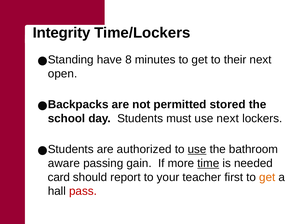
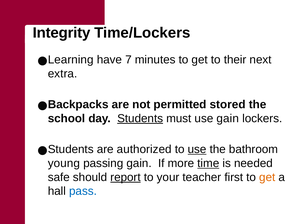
Standing: Standing -> Learning (71, 60)
8: 8 -> 7 (128, 60)
open: open -> extra (63, 74)
Students underline: none -> present (140, 119)
use next: next -> gain (228, 119)
aware: aware -> young (64, 163)
card: card -> safe (59, 177)
report underline: none -> present (126, 177)
pass colour: red -> blue (83, 191)
